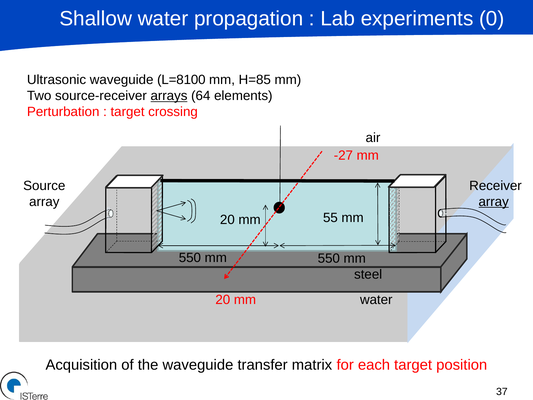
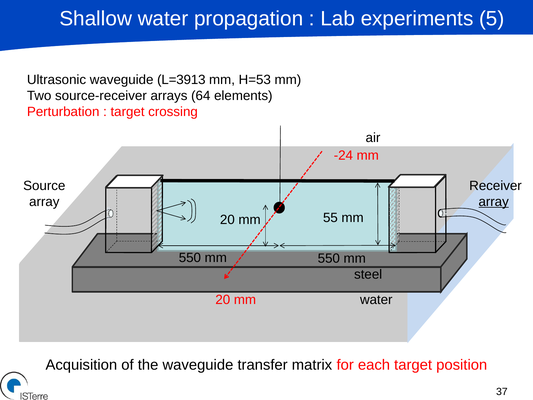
0: 0 -> 5 (492, 19)
L=8100: L=8100 -> L=3913 (181, 80)
H=85: H=85 -> H=53 (255, 80)
arrays underline: present -> none (169, 96)
-27: -27 -> -24 (343, 155)
